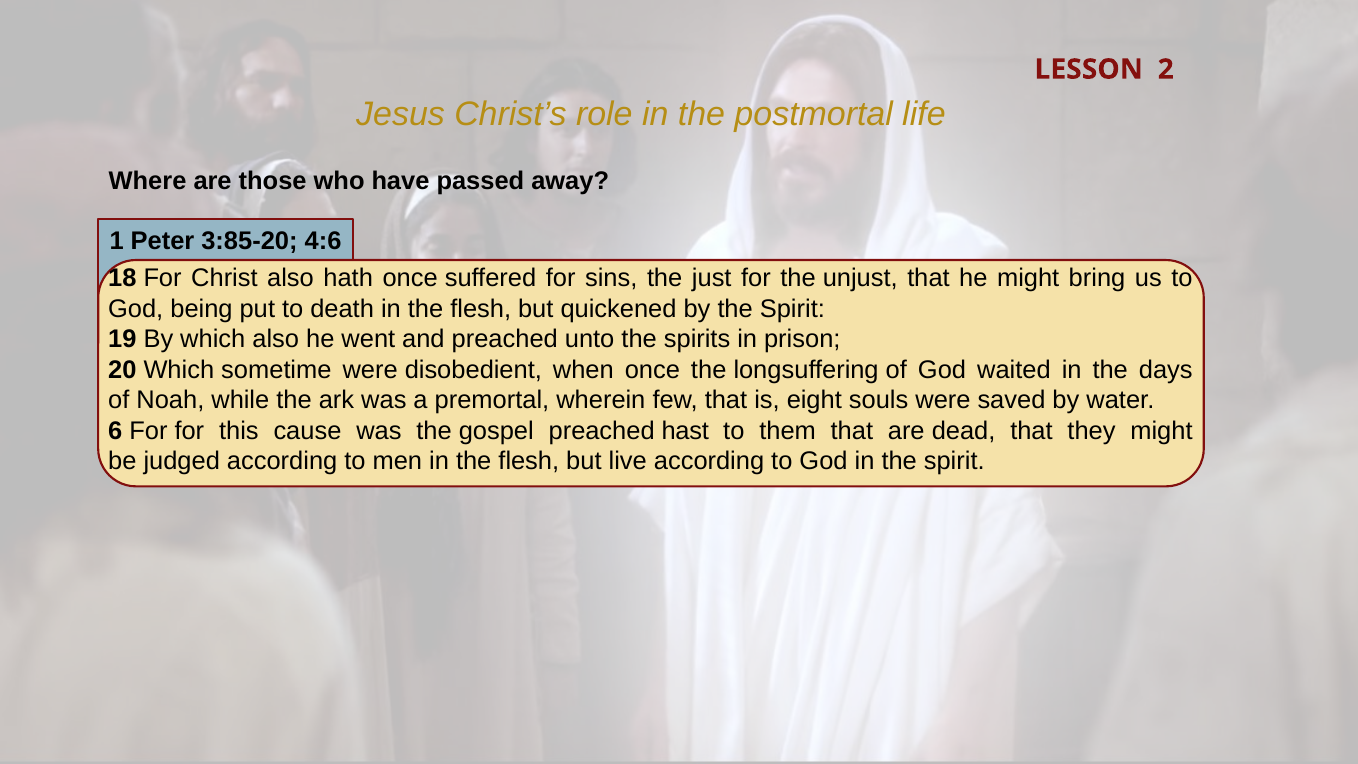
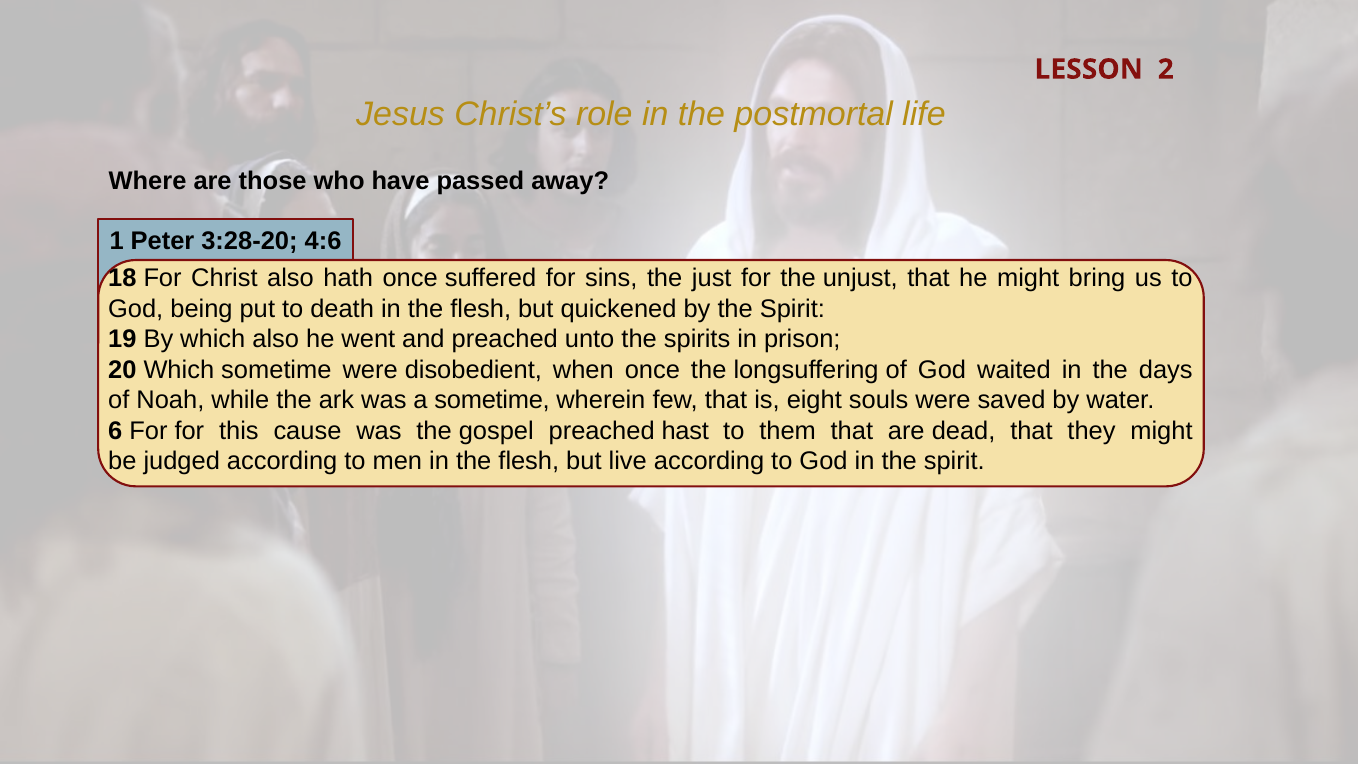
3:85-20: 3:85-20 -> 3:28-20 (249, 241)
a premortal: premortal -> sometime (492, 400)
